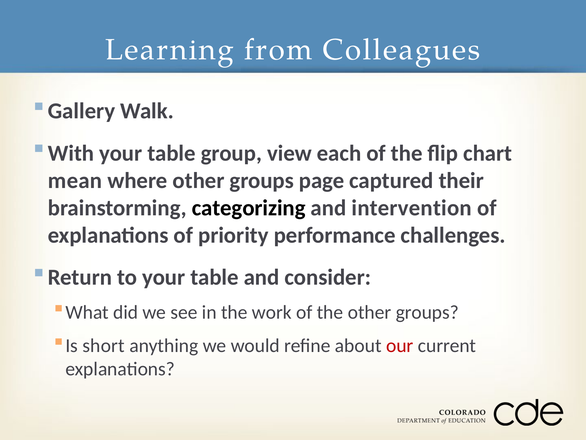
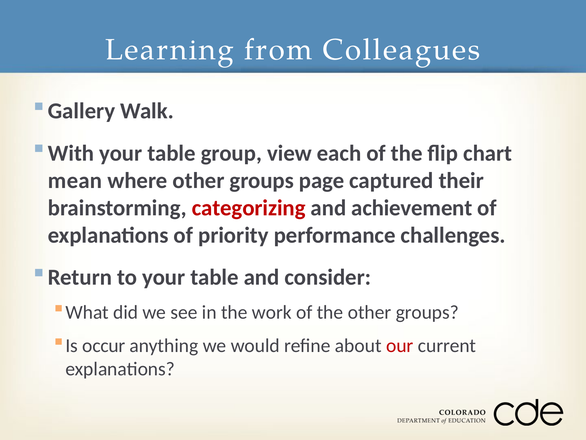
categorizing colour: black -> red (249, 208)
intervention: intervention -> achievement (412, 208)
short: short -> occur (104, 345)
